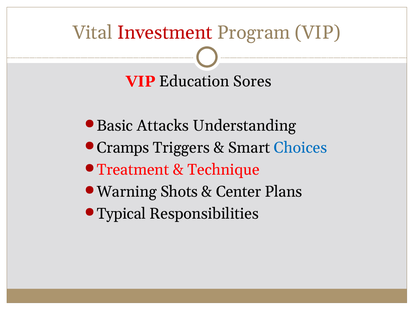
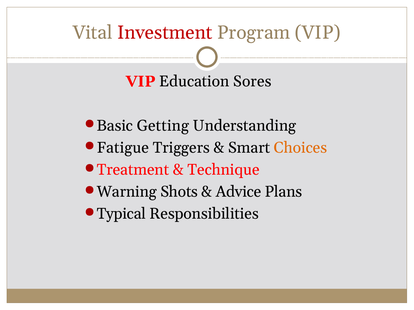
Attacks: Attacks -> Getting (163, 126)
Cramps: Cramps -> Fatigue (123, 148)
Choices colour: blue -> orange (300, 148)
Center: Center -> Advice (239, 192)
